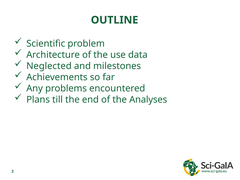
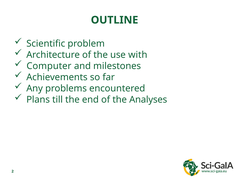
data: data -> with (138, 55)
Neglected: Neglected -> Computer (49, 66)
